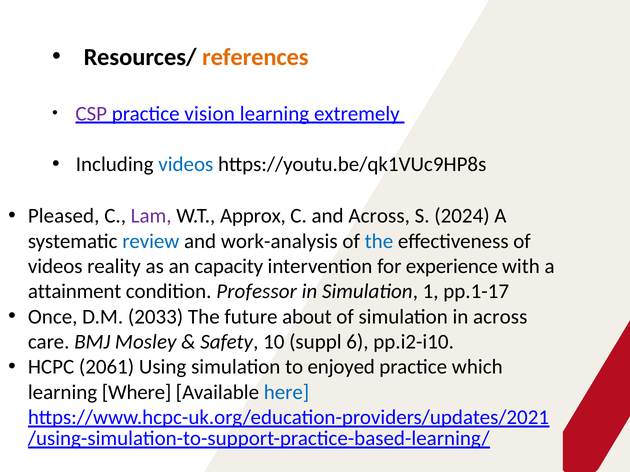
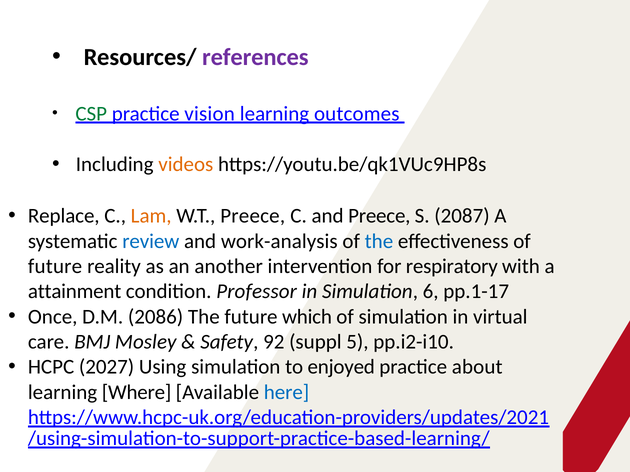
references colour: orange -> purple (255, 57)
CSP colour: purple -> green (91, 114)
extremely: extremely -> outcomes (357, 114)
videos colour: blue -> orange (186, 165)
Pleased: Pleased -> Replace (64, 216)
Lam colour: purple -> orange (151, 216)
W.T Approx: Approx -> Preece (253, 216)
and Across: Across -> Preece (379, 216)
2024: 2024 -> 2087 (462, 216)
videos: videos -> future (55, 267)
capacity: capacity -> another (229, 267)
experience: experience -> respiratory (452, 267)
1: 1 -> 6 (431, 292)
2033: 2033 -> 2086 (156, 317)
about: about -> which (307, 317)
in across: across -> virtual (500, 317)
10: 10 -> 92 (274, 342)
6: 6 -> 5 (357, 342)
2061: 2061 -> 2027 (107, 367)
which: which -> about (477, 367)
